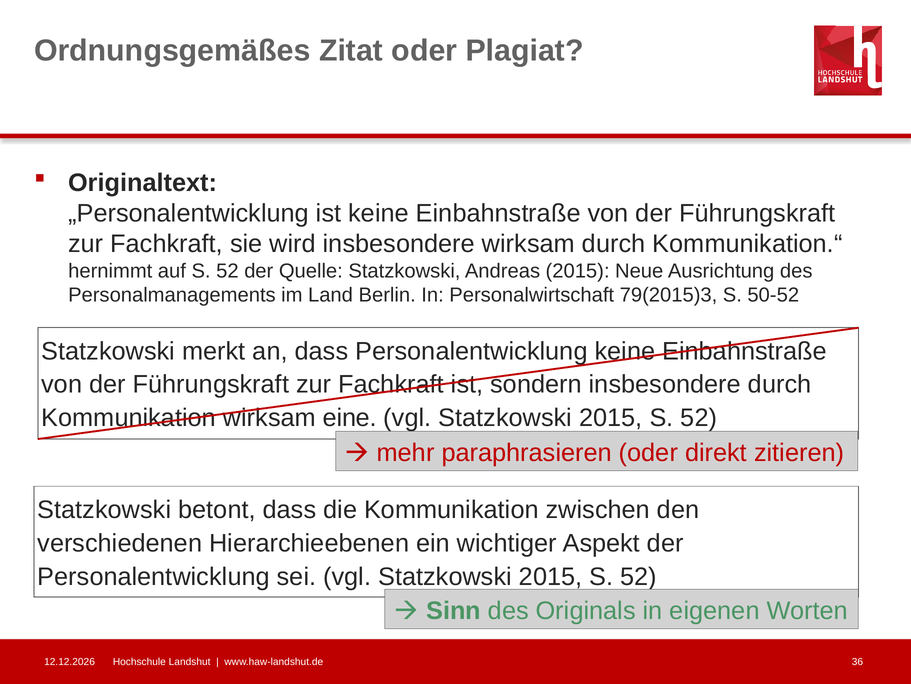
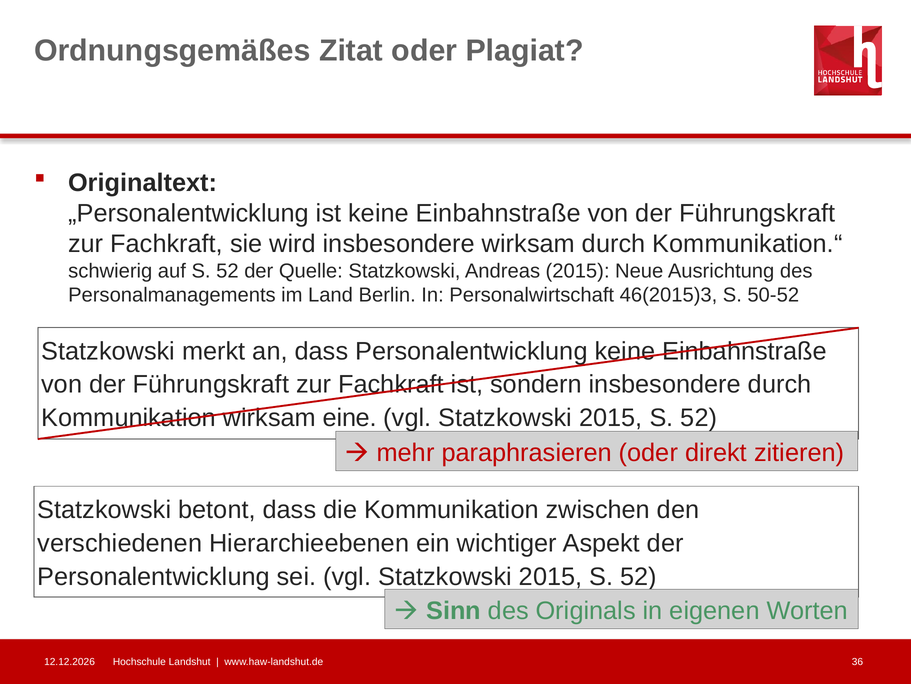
hernimmt: hernimmt -> schwierig (110, 271)
79(2015)3: 79(2015)3 -> 46(2015)3 (668, 295)
